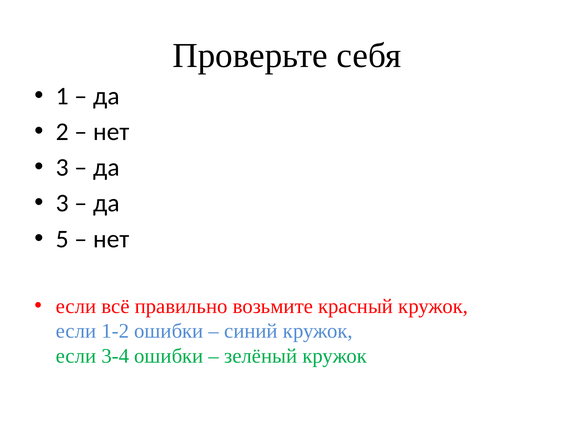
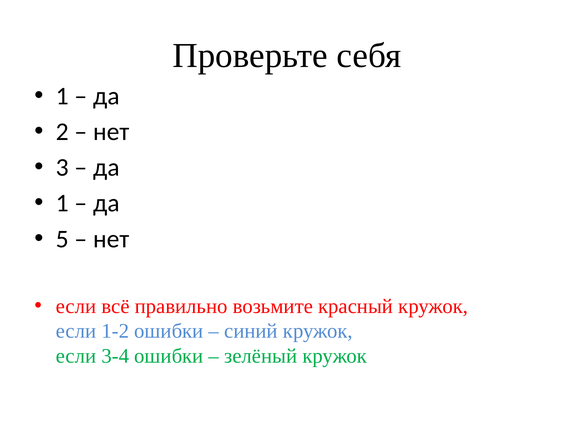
3: 3 -> 1 (62, 203)
